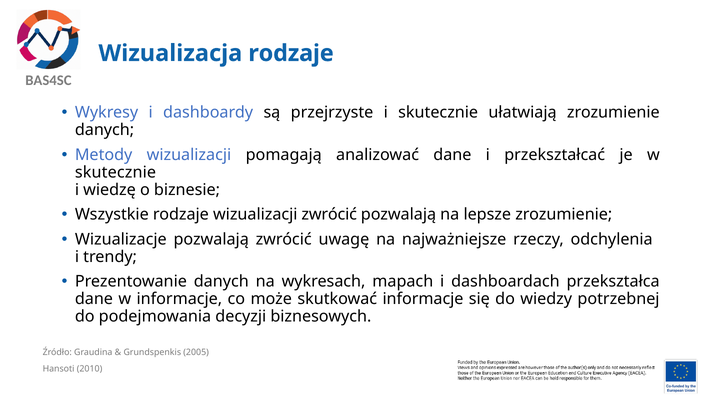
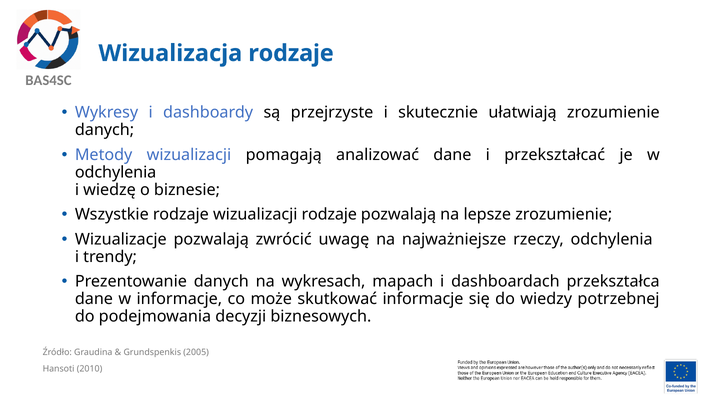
skutecznie: skutecznie -> odchylenia (116, 172)
wizualizacji zwrócić: zwrócić -> rodzaje (329, 215)
